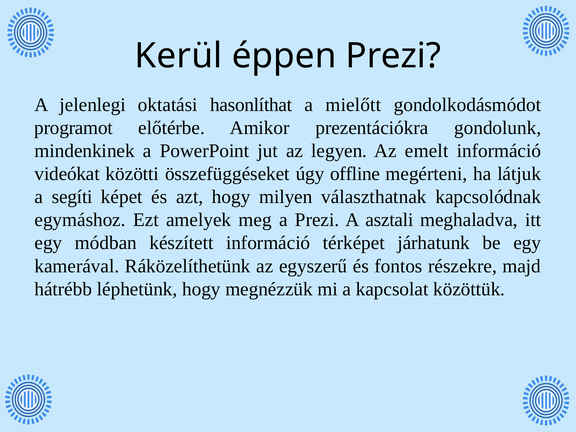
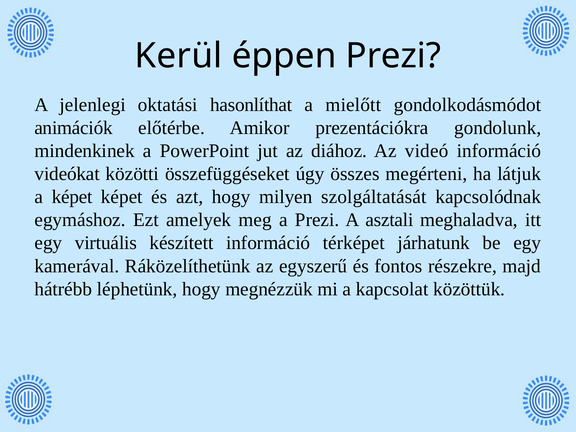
programot: programot -> animációk (74, 128)
legyen: legyen -> diához (339, 151)
emelt: emelt -> videó (427, 151)
offline: offline -> összes (355, 174)
a segíti: segíti -> képet (72, 197)
választhatnak: választhatnak -> szolgáltatását (374, 197)
módban: módban -> virtuális (106, 243)
